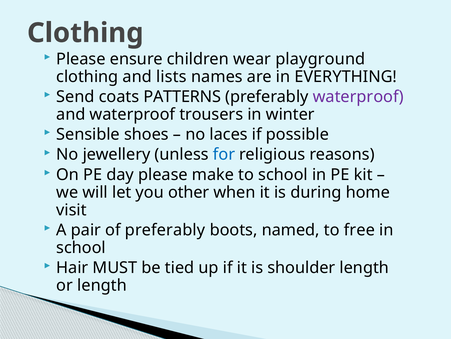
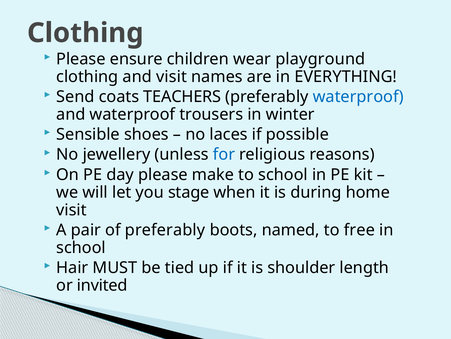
and lists: lists -> visit (171, 76)
PATTERNS: PATTERNS -> TEACHERS (182, 97)
waterproof colour: purple -> blue (358, 97)
other: other -> stage (189, 192)
or length: length -> invited (102, 285)
